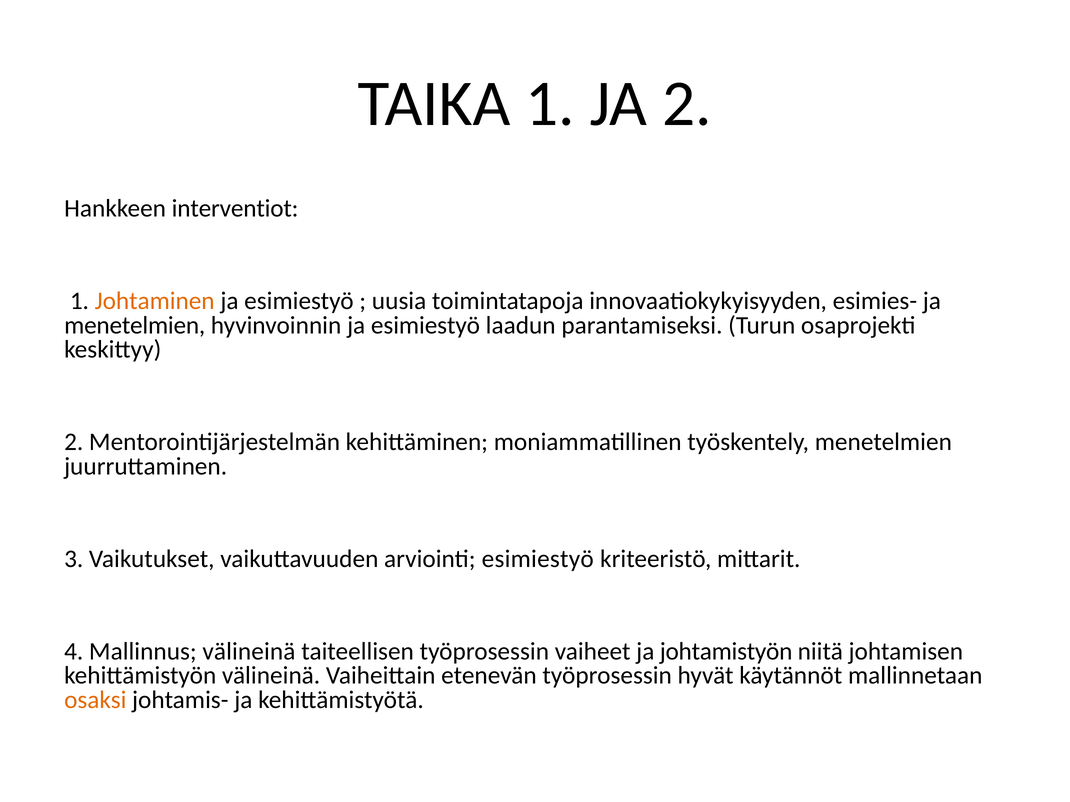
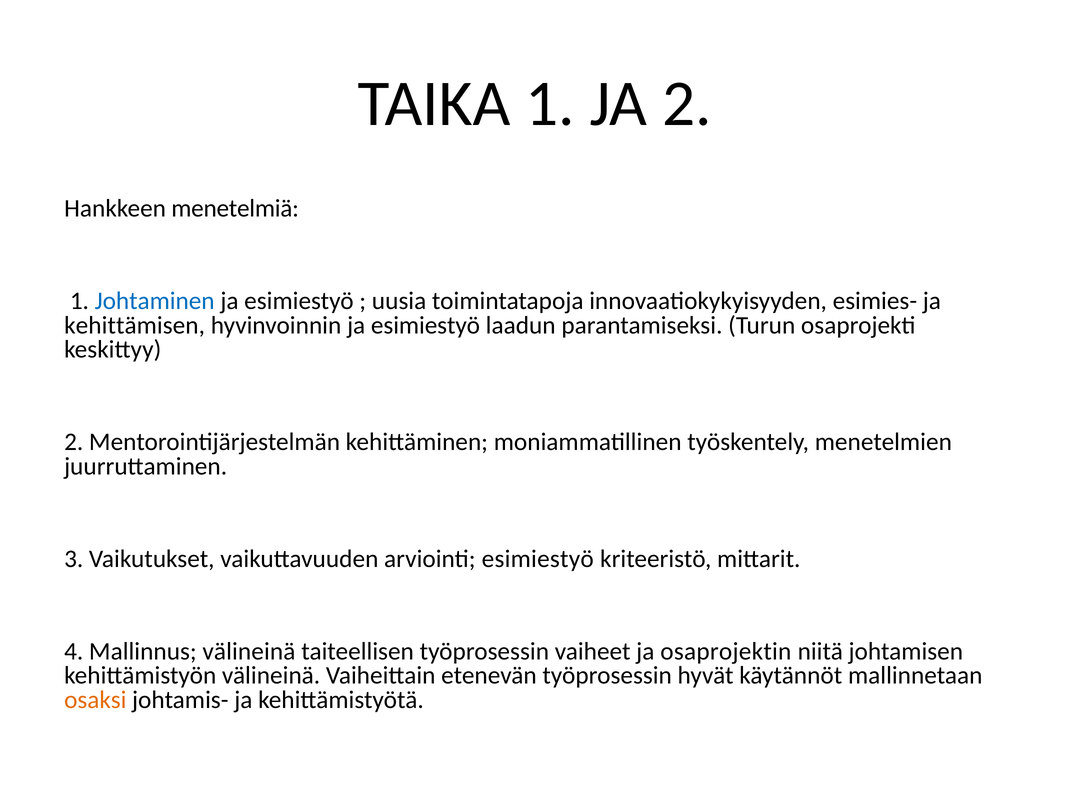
interventiot: interventiot -> menetelmiä (235, 209)
Johtaminen colour: orange -> blue (155, 301)
menetelmien: menetelmien -> kehittämisen (135, 325)
johtamistyön: johtamistyön -> osaprojektin (726, 652)
